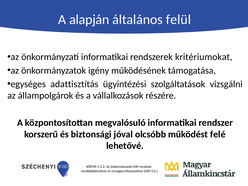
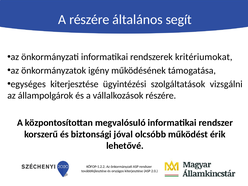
A alapján: alapján -> részére (89, 20)
felül: felül -> segít (179, 20)
egységes adattisztítás: adattisztítás -> kiterjesztése (74, 84)
felé: felé -> érik (218, 134)
